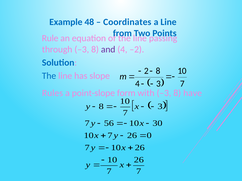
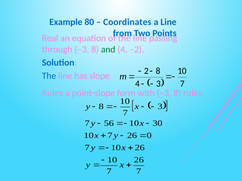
48: 48 -> 80 (89, 22)
Rule: Rule -> Real (50, 38)
and colour: purple -> green (108, 50)
8 have: have -> rules (193, 93)
